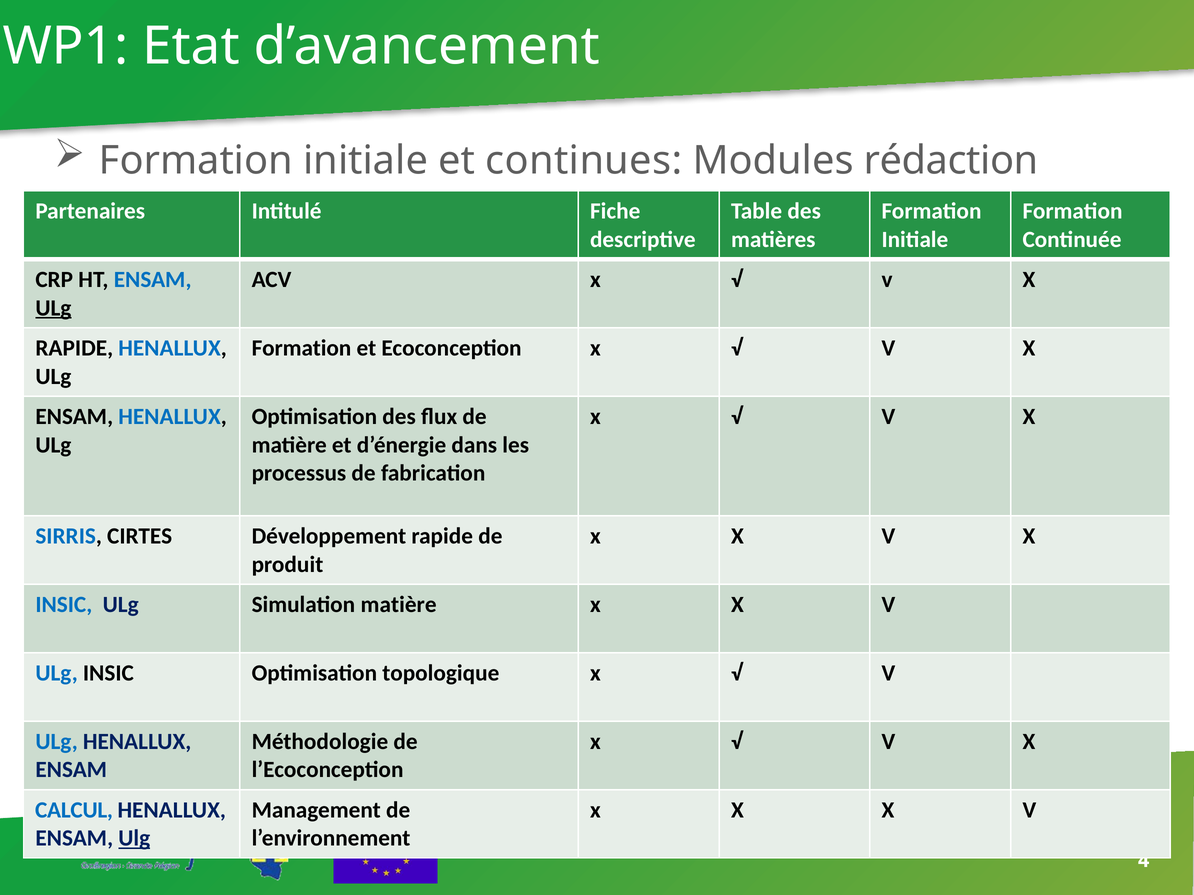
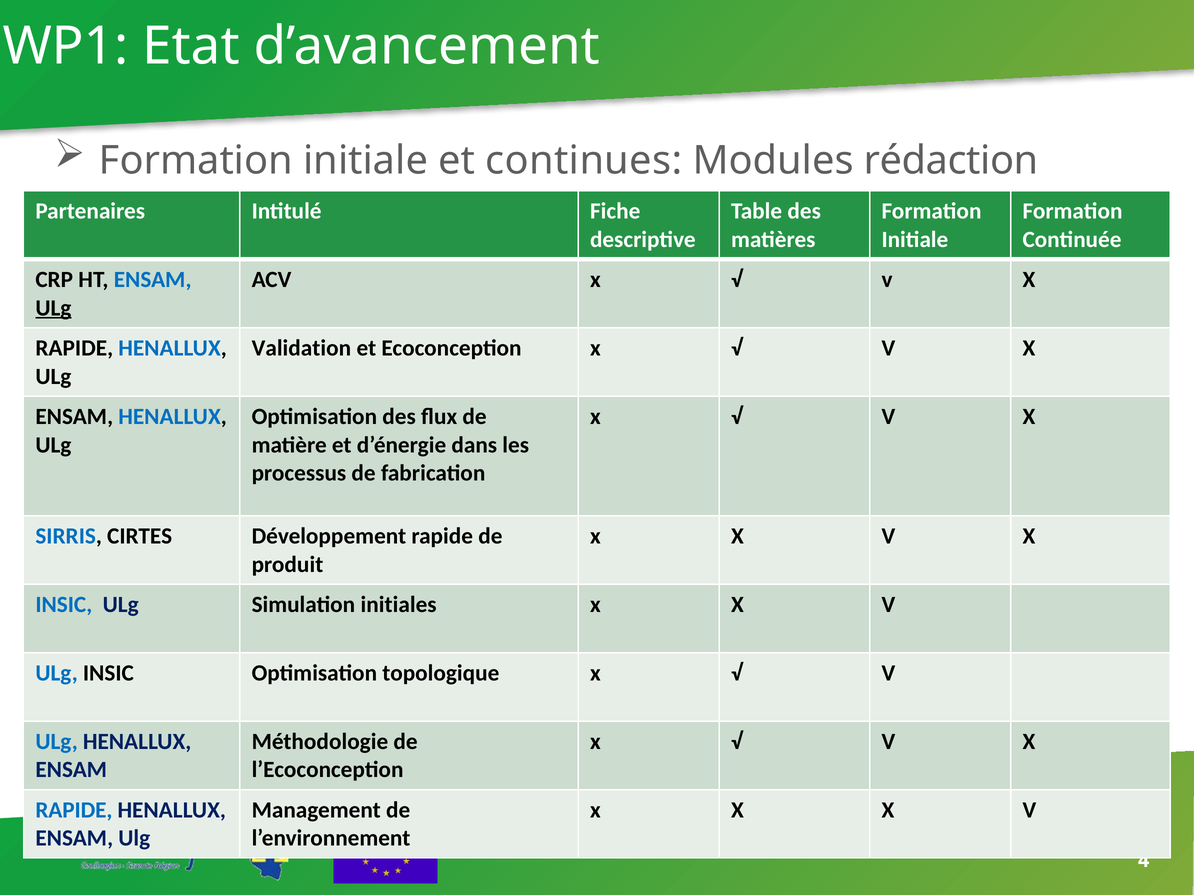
Formation: Formation -> Validation (301, 348)
Simulation matière: matière -> initiales (399, 605)
CALCUL: CALCUL -> RAPIDE (74, 810)
Ulg underline: present -> none (134, 839)
